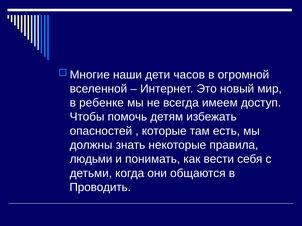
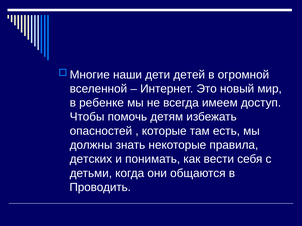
часов: часов -> детей (189, 75)
людьми: людьми -> детских (91, 159)
